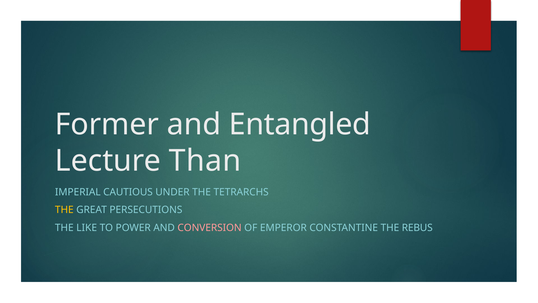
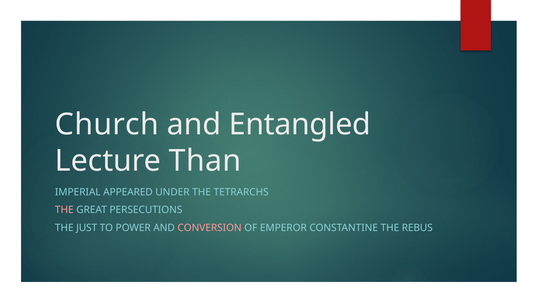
Former: Former -> Church (107, 124)
CAUTIOUS: CAUTIOUS -> APPEARED (128, 192)
THE colour: yellow -> pink (64, 210)
LIKE: LIKE -> JUST (87, 227)
